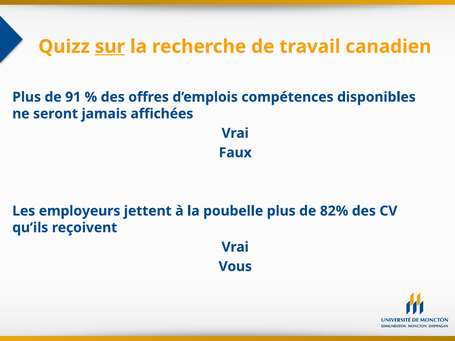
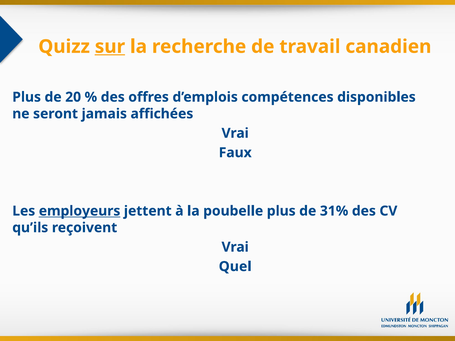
91: 91 -> 20 (73, 97)
employeurs underline: none -> present (80, 211)
82%: 82% -> 31% (334, 211)
Vous: Vous -> Quel (235, 267)
